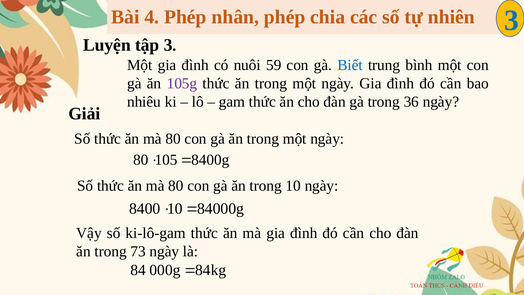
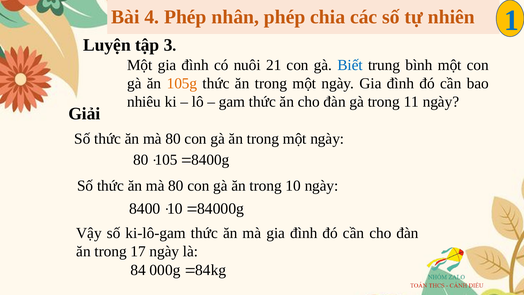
nhiên 3: 3 -> 1 (512, 20)
59: 59 -> 21 (274, 65)
105g colour: purple -> orange (182, 84)
36: 36 -> 11 (411, 102)
73: 73 -> 17 (138, 251)
